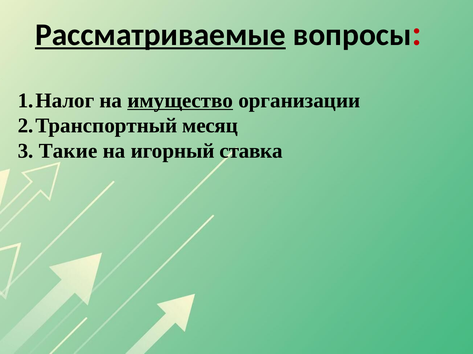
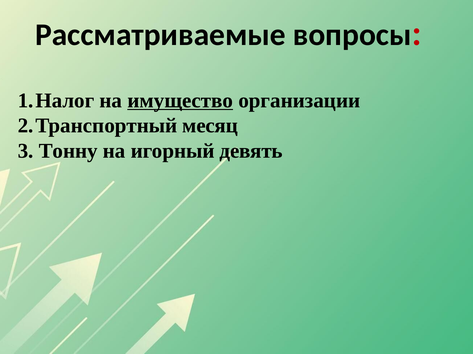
Рассматриваемые underline: present -> none (160, 35)
Такие: Такие -> Тонну (68, 151)
ставка: ставка -> девять (251, 151)
